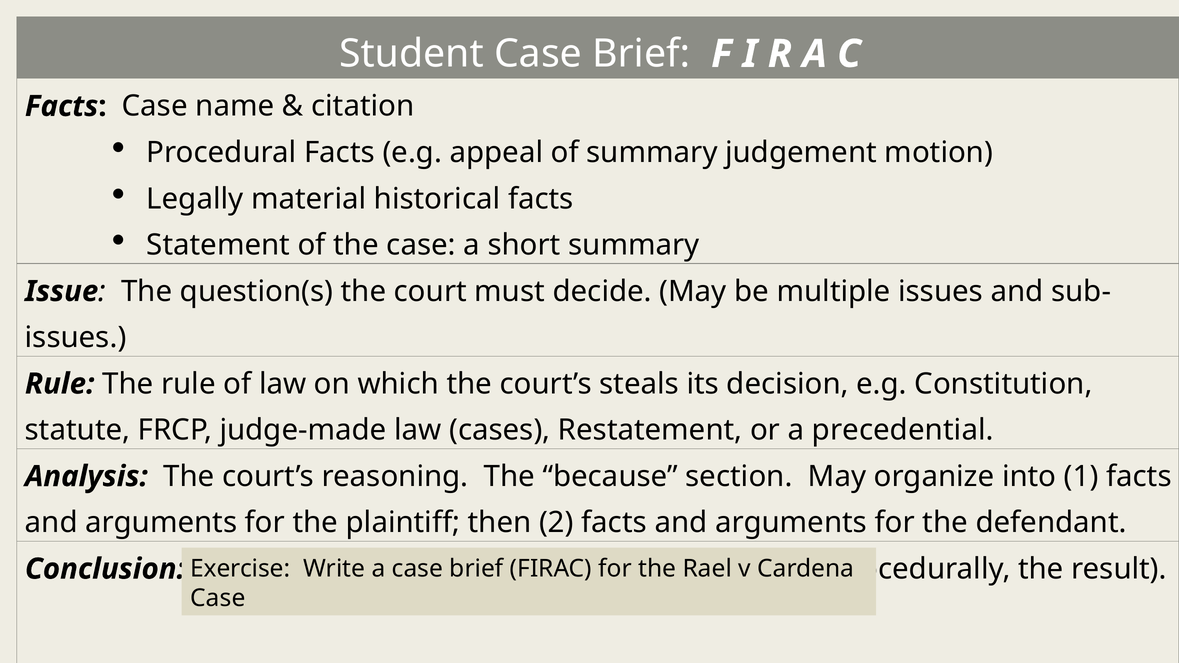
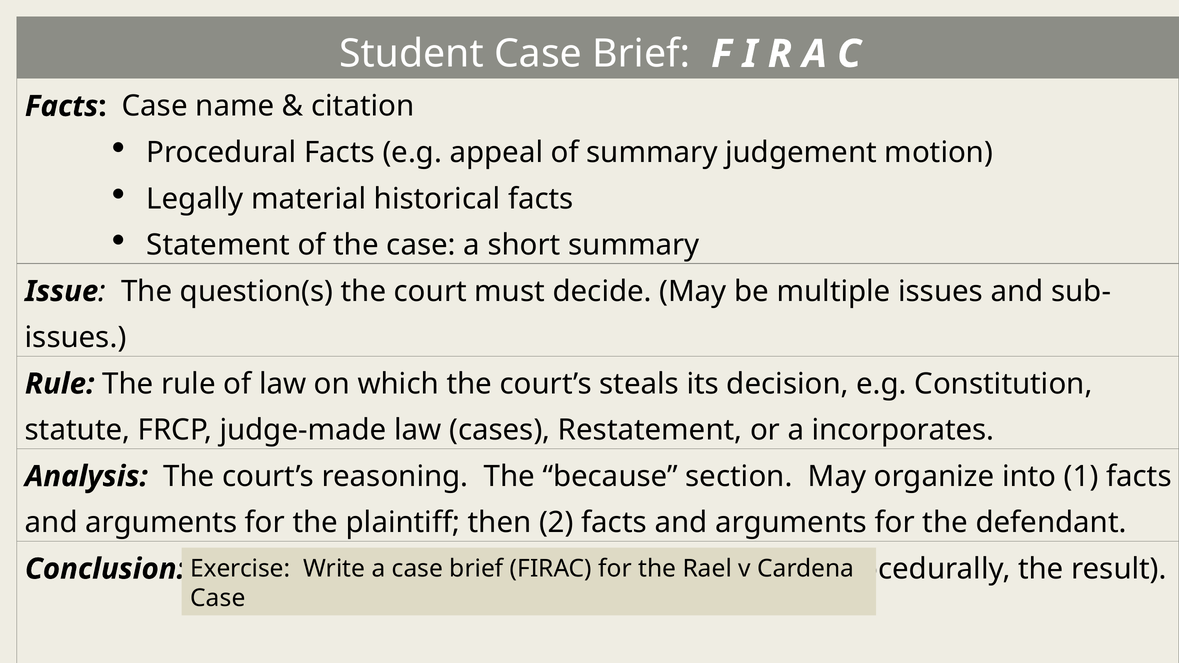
precedential: precedential -> incorporates (903, 430)
